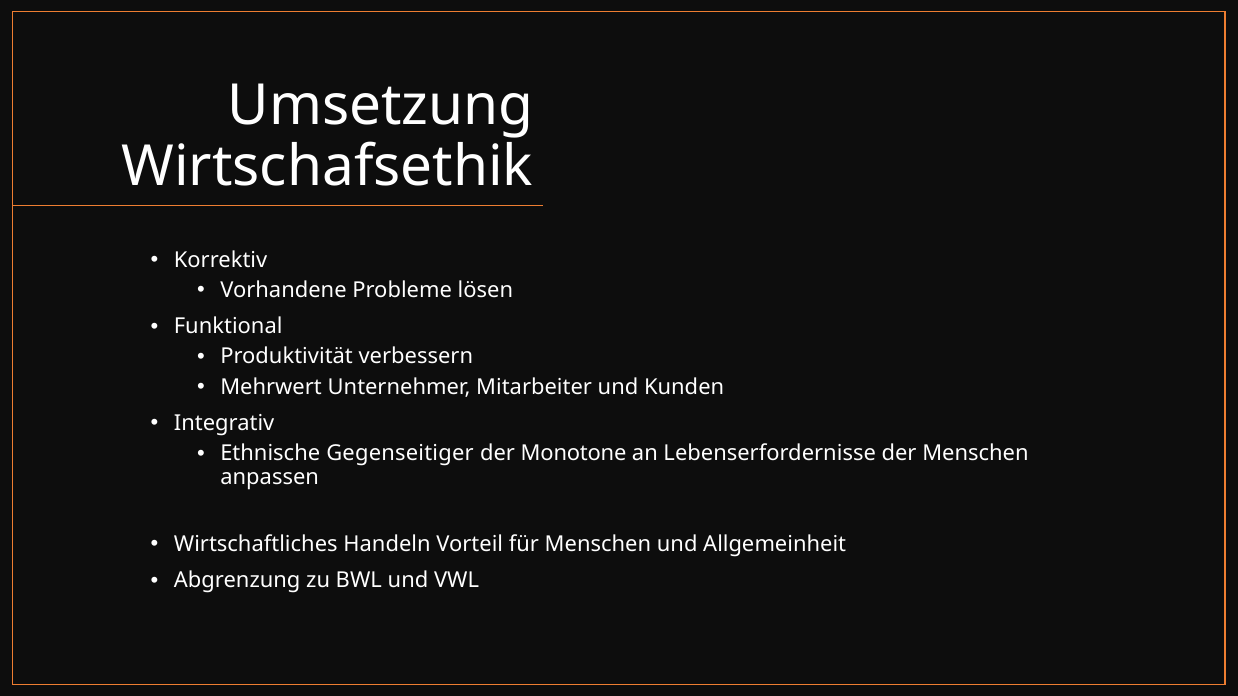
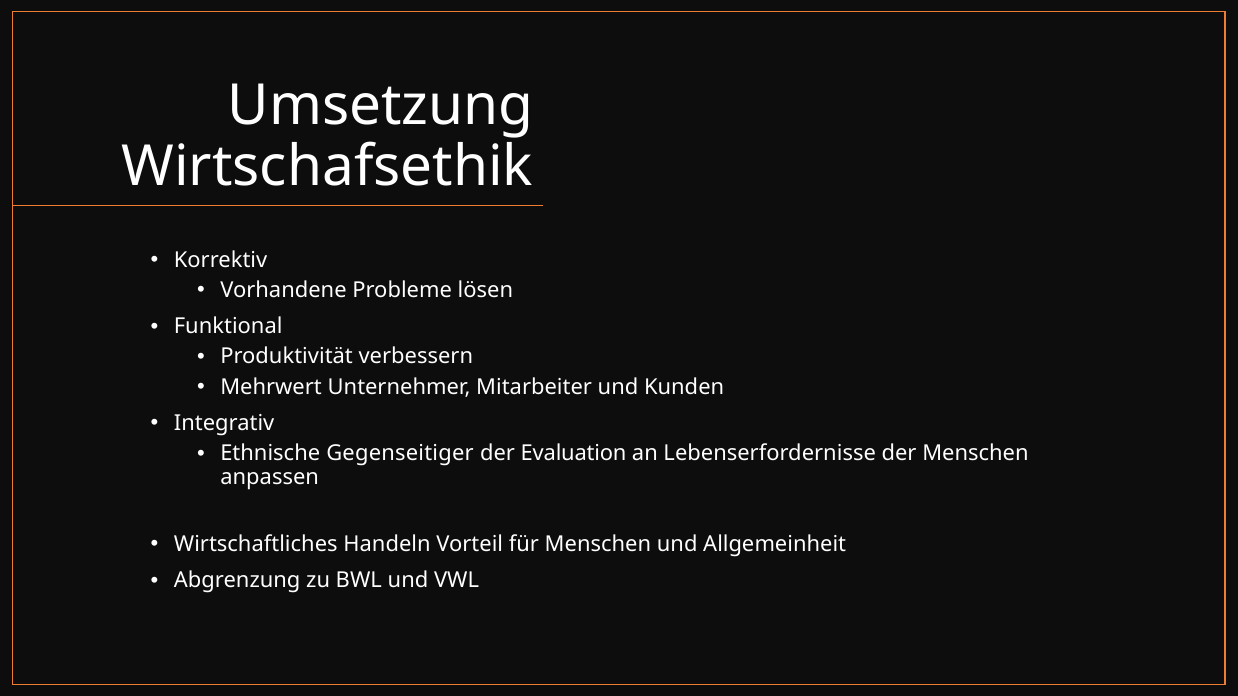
Monotone: Monotone -> Evaluation (574, 454)
